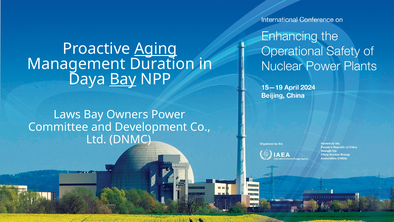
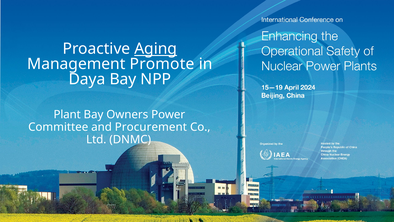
Duration: Duration -> Promote (162, 64)
Bay underline: present -> none (123, 79)
Laws: Laws -> Plant (67, 114)
Development: Development -> Procurement (151, 127)
